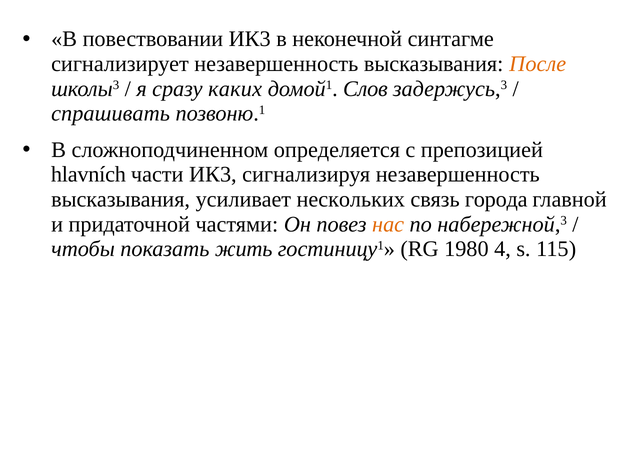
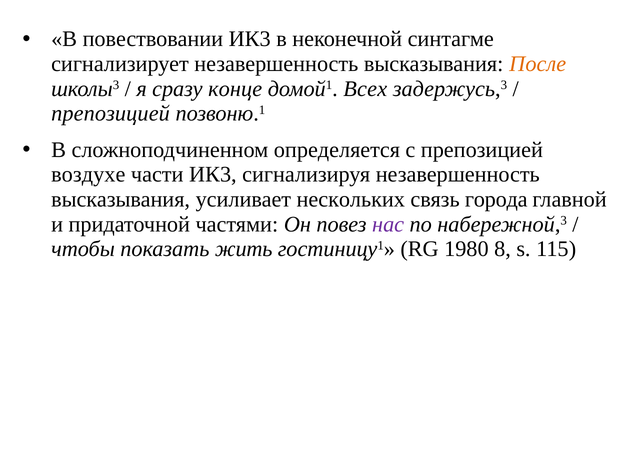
каких: каких -> конце (235, 89)
Слов: Слов -> Всех (365, 89)
спрашивать: спрашивать -> препозицией (111, 114)
hlavních: hlavních -> воздухе (88, 175)
нас colour: orange -> purple (388, 224)
4: 4 -> 8 (503, 249)
